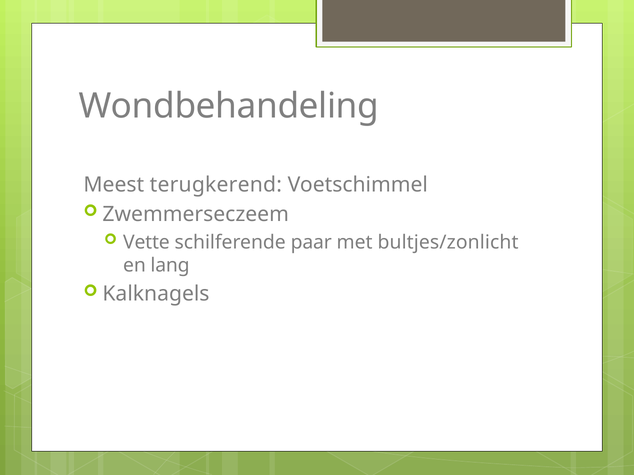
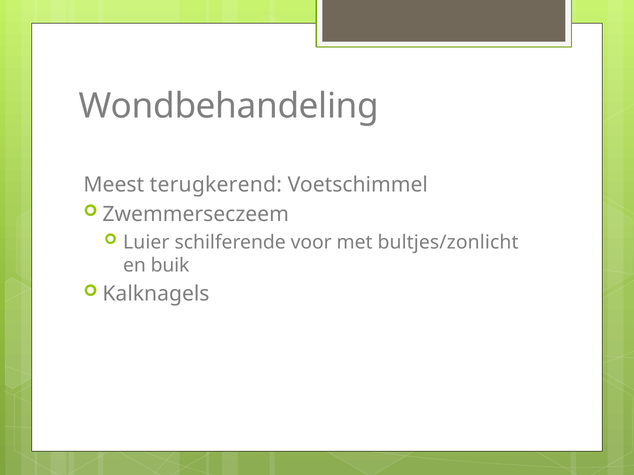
Vette: Vette -> Luier (146, 242)
paar: paar -> voor (311, 242)
lang: lang -> buik (170, 266)
